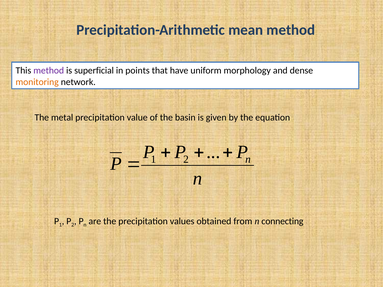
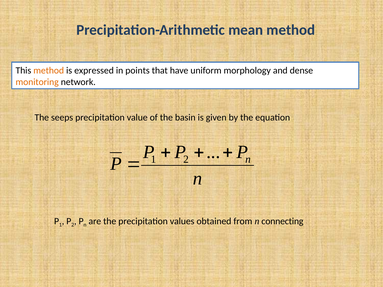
method colour: purple -> orange (49, 70)
superficial: superficial -> expressed (94, 70)
metal: metal -> seeps (62, 118)
